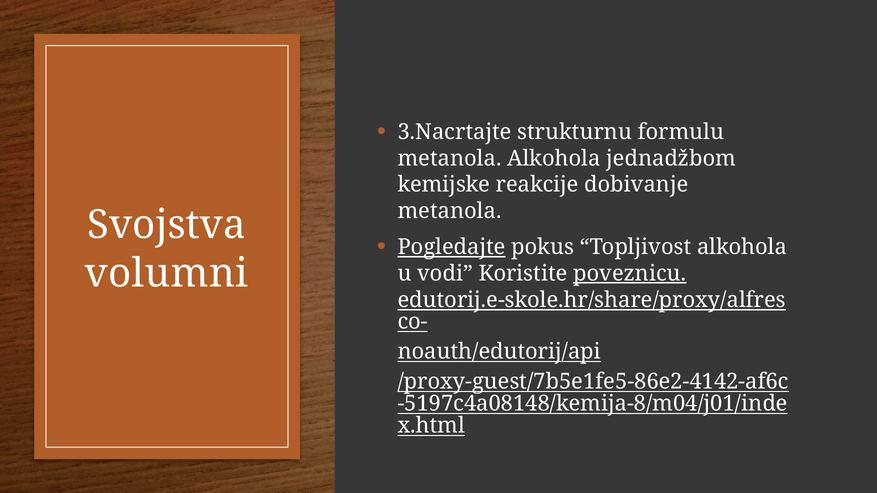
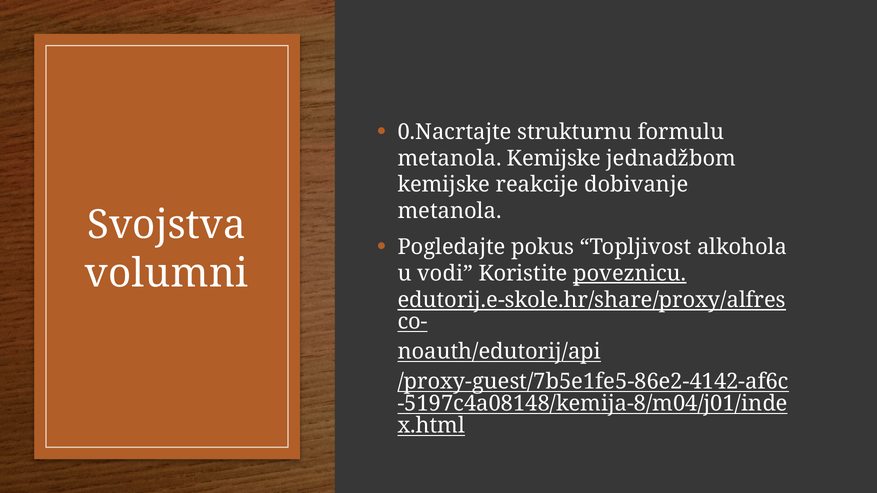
3.Nacrtajte: 3.Nacrtajte -> 0.Nacrtajte (455, 132)
metanola Alkohola: Alkohola -> Kemijske (554, 159)
Pogledajte underline: present -> none (452, 247)
